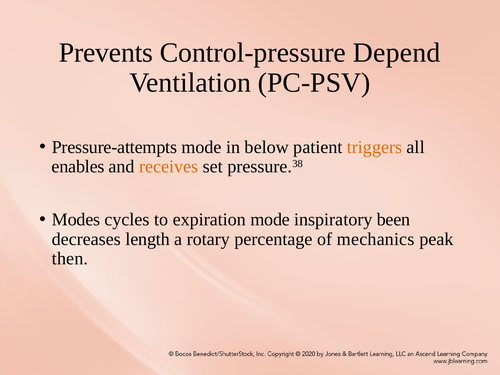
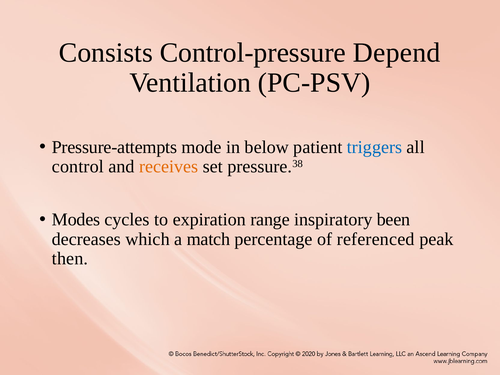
Prevents: Prevents -> Consists (106, 53)
triggers colour: orange -> blue (375, 147)
enables: enables -> control (78, 167)
expiration mode: mode -> range (270, 220)
length: length -> which (148, 239)
rotary: rotary -> match (208, 239)
mechanics: mechanics -> referenced (376, 239)
